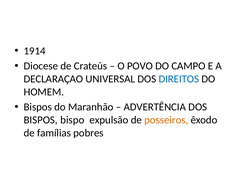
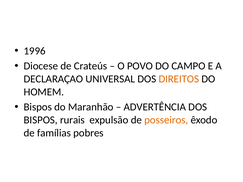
1914: 1914 -> 1996 (35, 51)
DIREITOS colour: blue -> orange (179, 79)
bispo: bispo -> rurais (72, 120)
